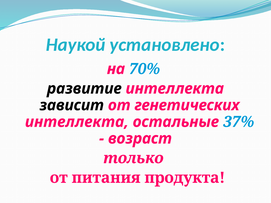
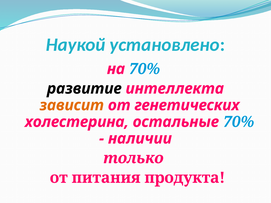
зависит colour: black -> orange (72, 105)
интеллекта: интеллекта -> холестерина (77, 122)
остальные 37%: 37% -> 70% (239, 122)
возраст: возраст -> наличии (140, 139)
